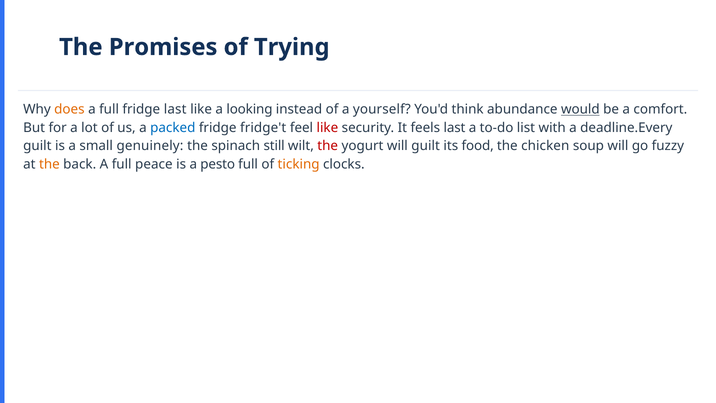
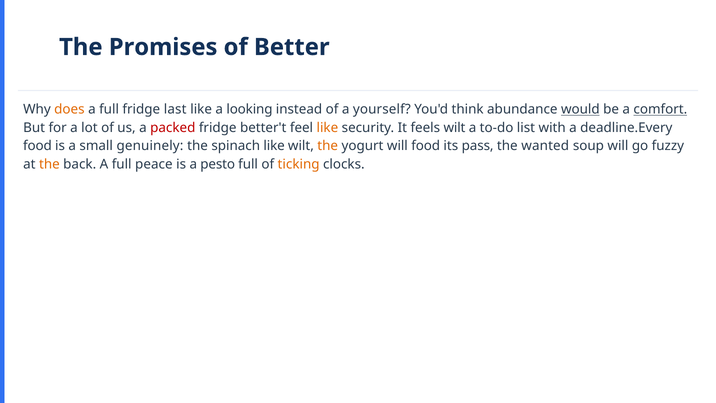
Trying: Trying -> Better (292, 47)
comfort underline: none -> present (660, 109)
packed colour: blue -> red (173, 128)
fridge't: fridge't -> better't (263, 128)
like colour: red -> orange (327, 128)
feels last: last -> wilt (454, 128)
guilt: guilt -> food (37, 146)
spinach still: still -> like (274, 146)
the colour: red -> orange (328, 146)
will guilt: guilt -> food (426, 146)
food: food -> pass (478, 146)
chicken: chicken -> wanted (545, 146)
